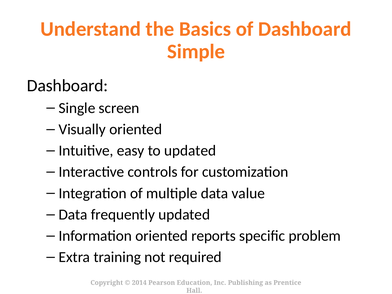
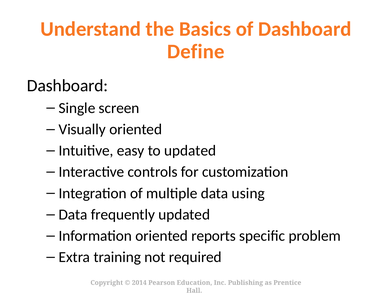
Simple: Simple -> Define (196, 51)
value: value -> using (248, 193)
